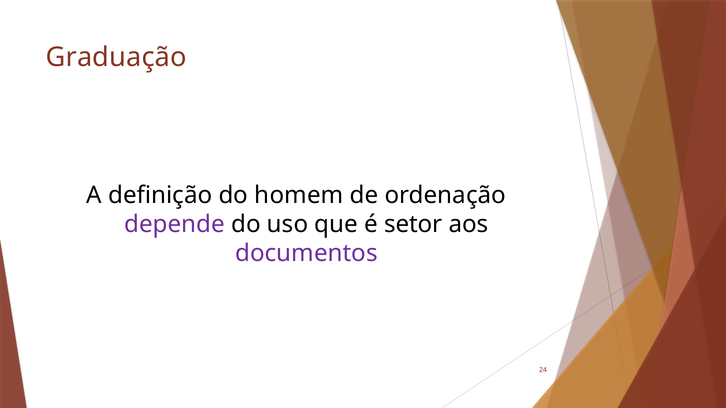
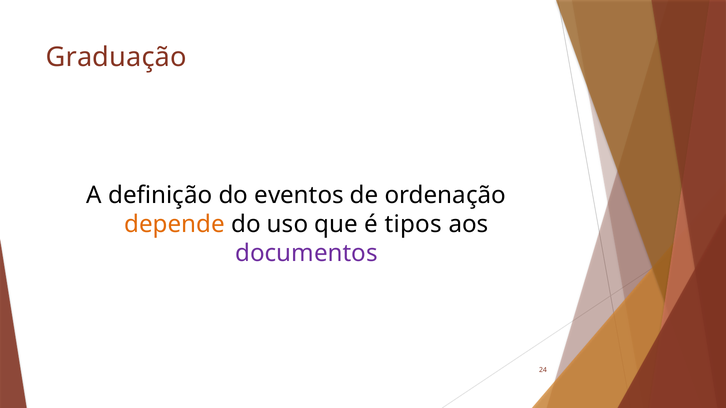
homem: homem -> eventos (299, 195)
depende colour: purple -> orange (175, 224)
setor: setor -> tipos (413, 224)
